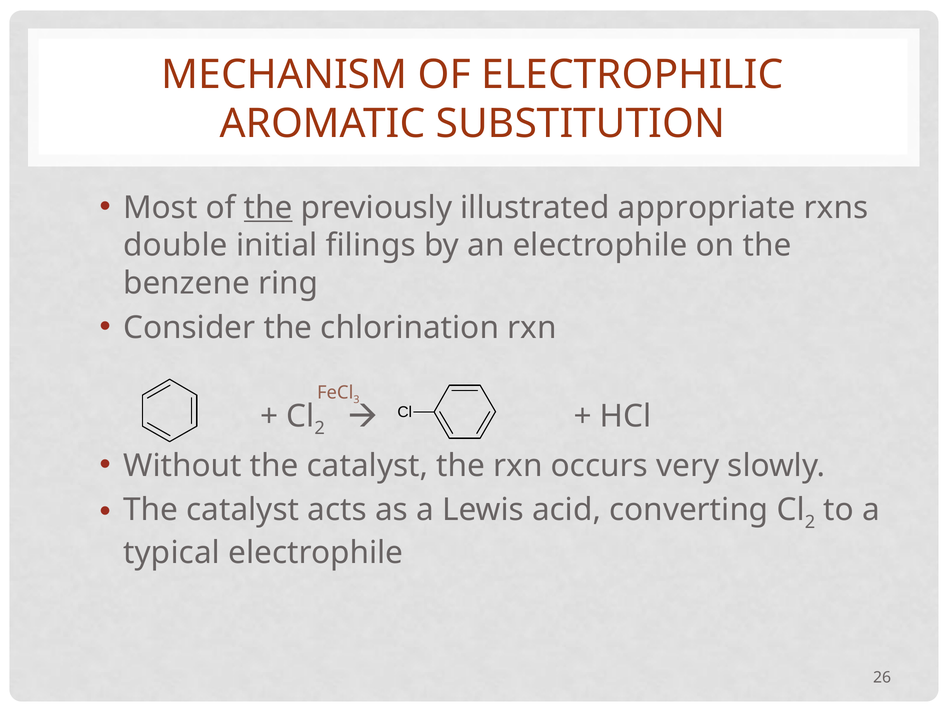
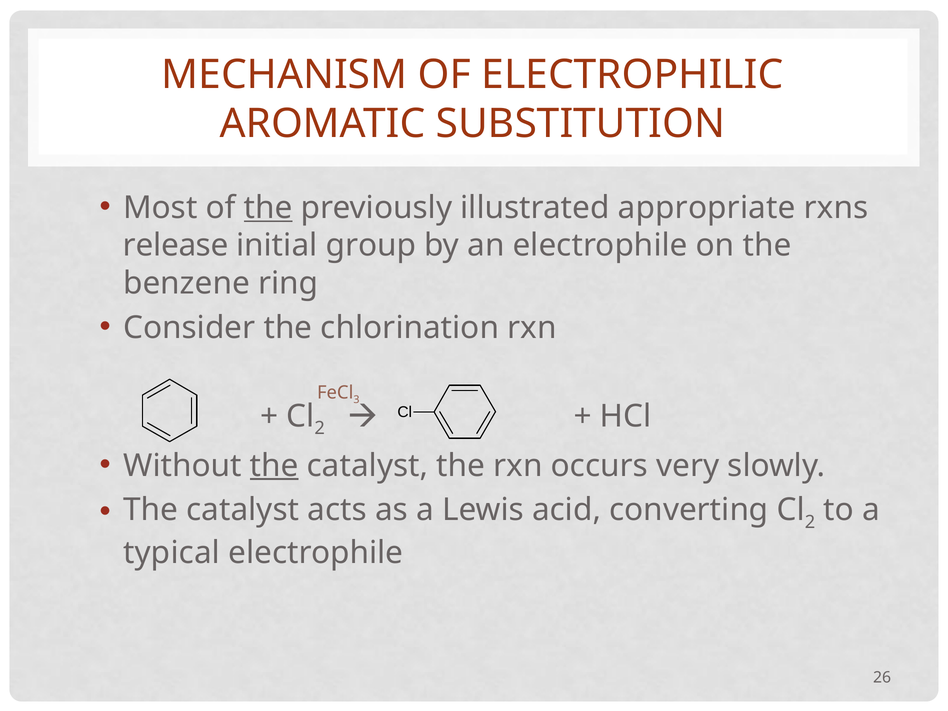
double: double -> release (176, 246)
filings: filings -> group (371, 246)
the underline: none -> present (274, 466)
